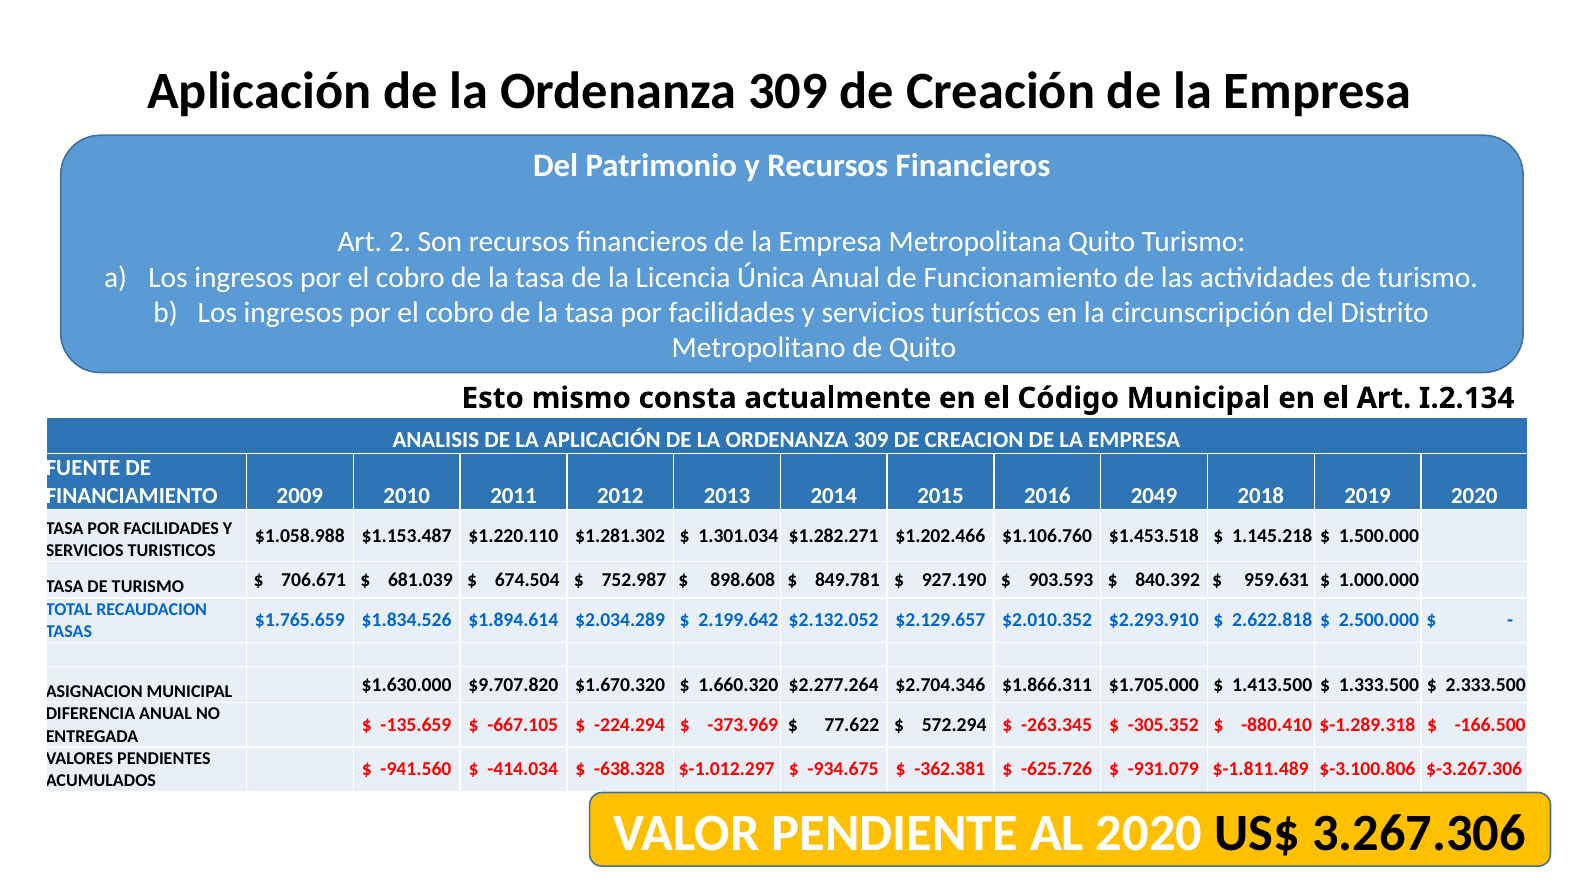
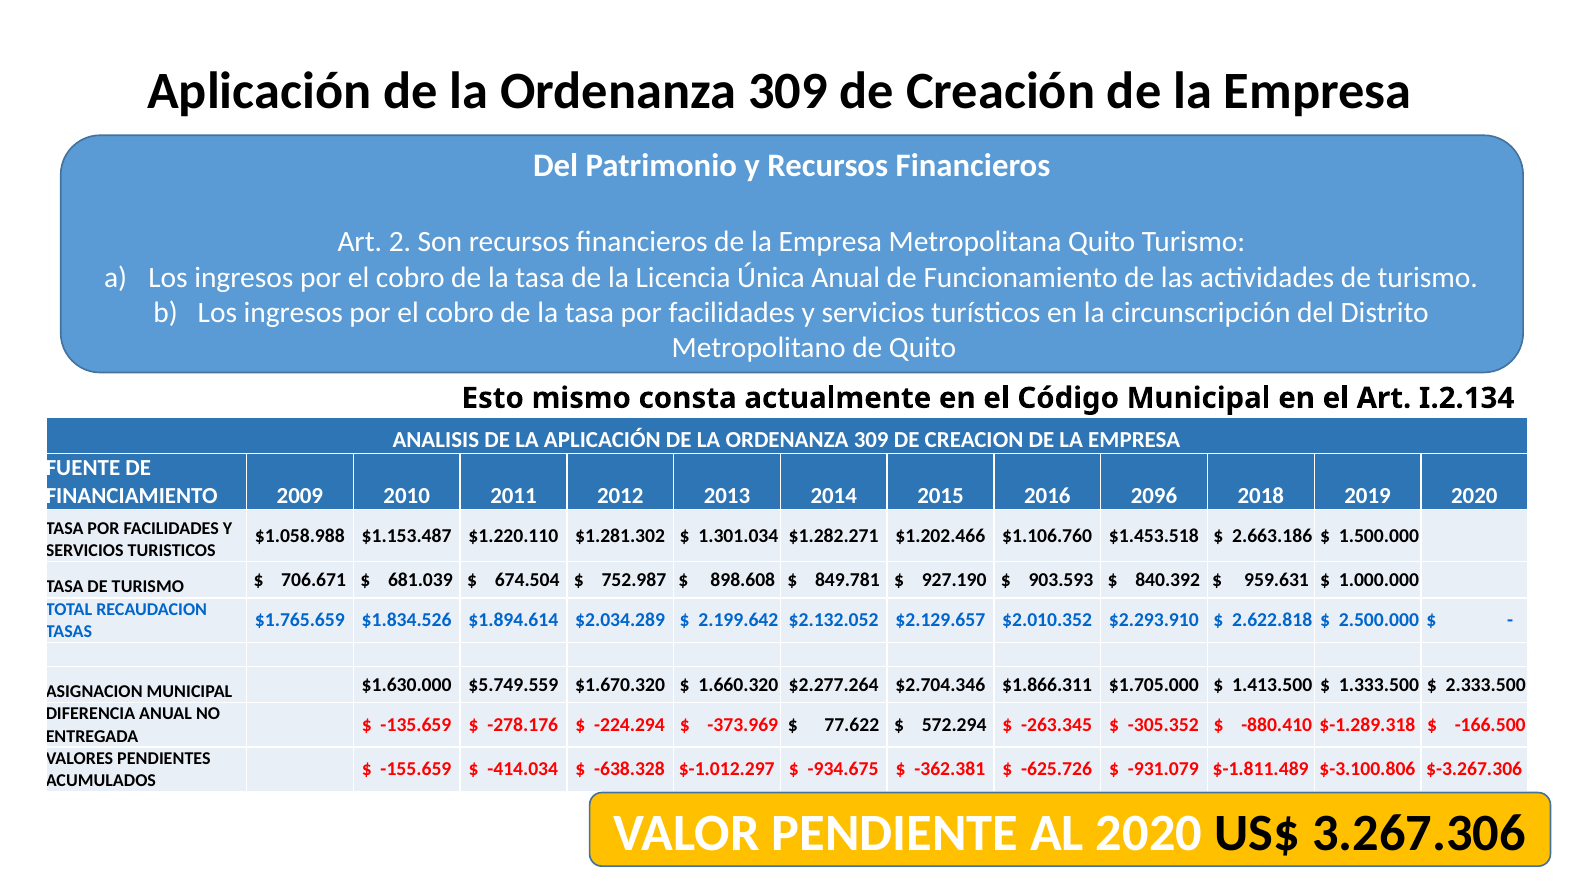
2049: 2049 -> 2096 (1154, 496)
1.145.218: 1.145.218 -> 2.663.186 (1272, 536)
$9.707.820: $9.707.820 -> $5.749.559 (513, 685)
-667.105: -667.105 -> -278.176 (523, 725)
-941.560: -941.560 -> -155.659 (416, 770)
